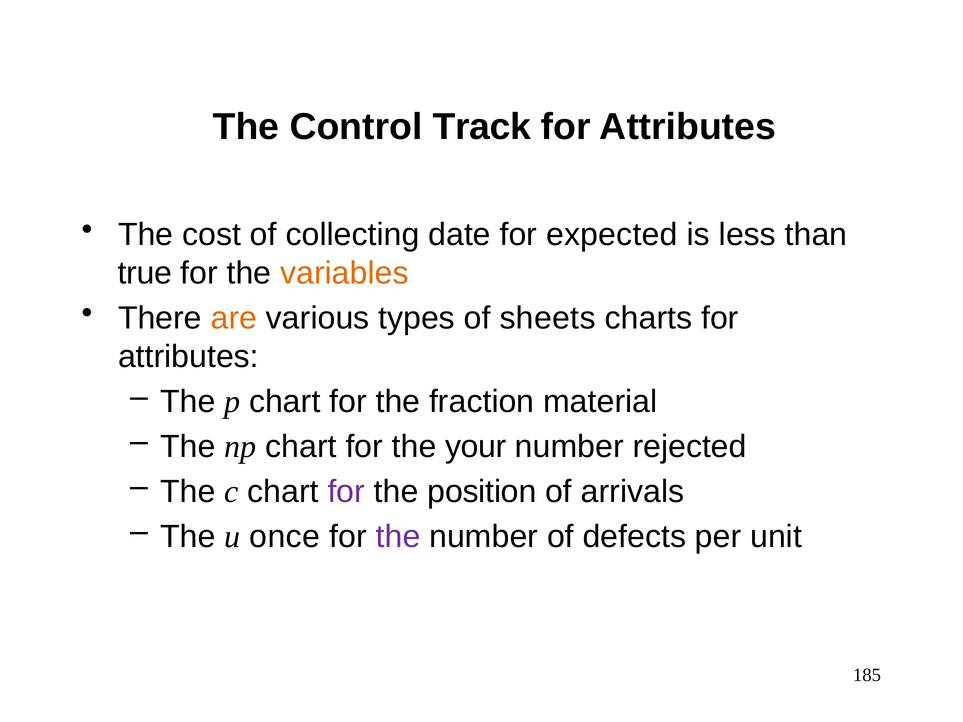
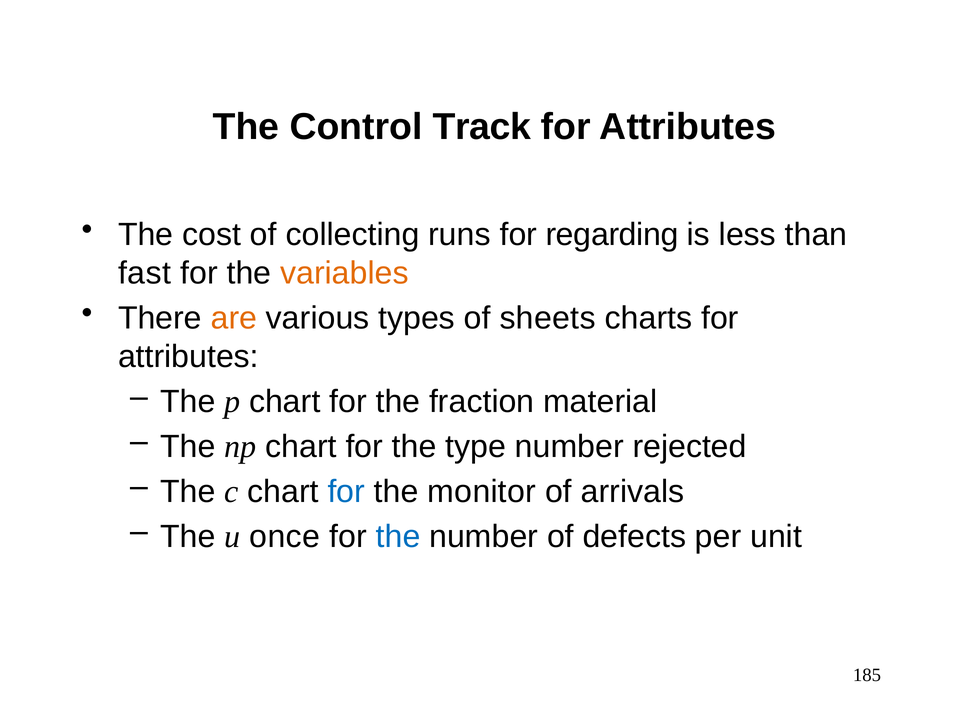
date: date -> runs (460, 235)
expected: expected -> regarding (612, 235)
true: true -> fast (145, 273)
your: your -> type (476, 447)
for colour: purple -> blue (346, 492)
position: position -> monitor (482, 492)
the colour: purple -> blue (398, 537)
